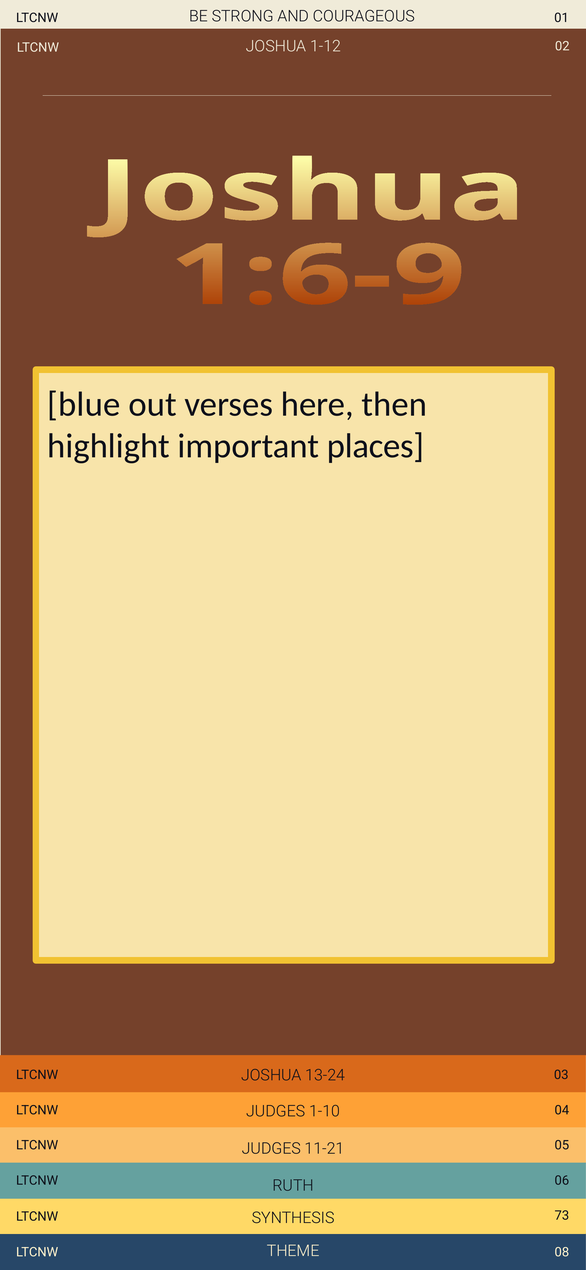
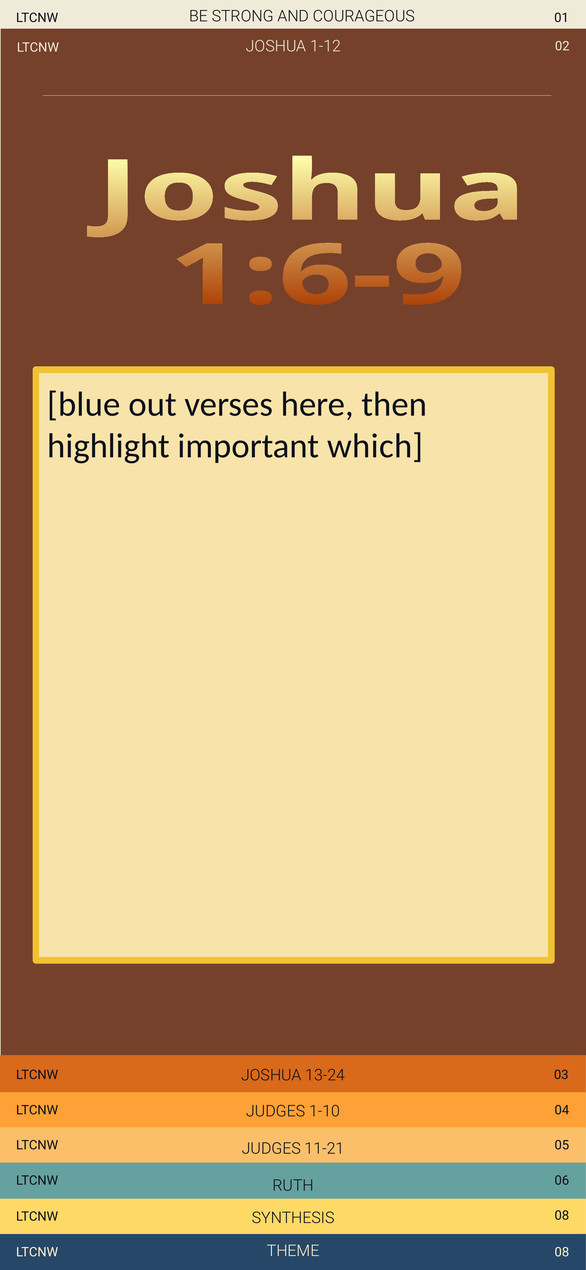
places: places -> which (375, 446)
SYNTHESIS 73: 73 -> 08 (562, 1215)
